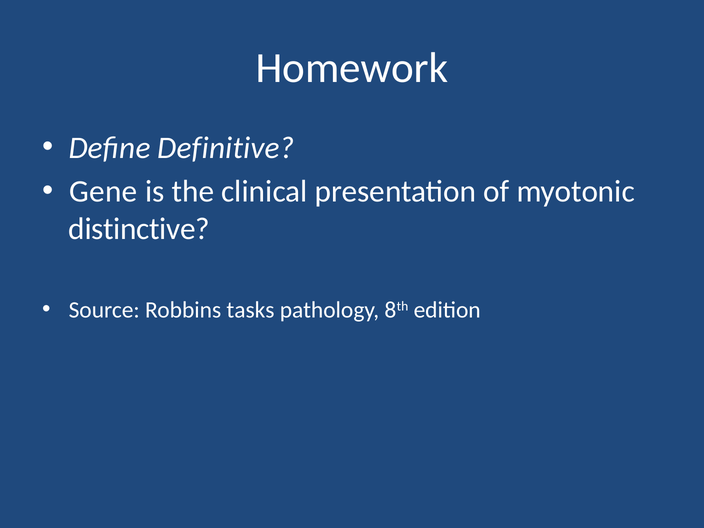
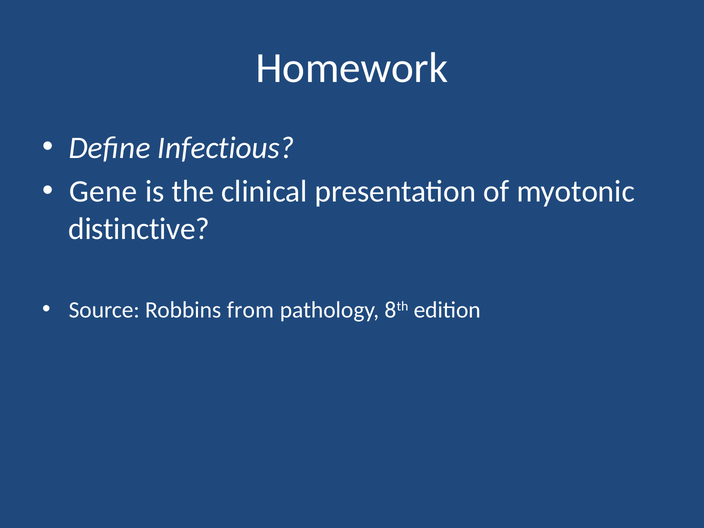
Definitive: Definitive -> Infectious (226, 148)
tasks: tasks -> from (250, 310)
